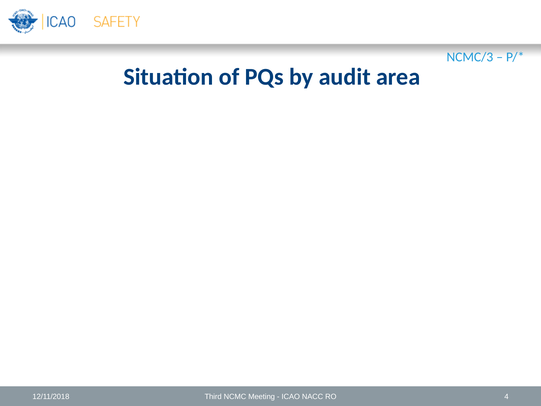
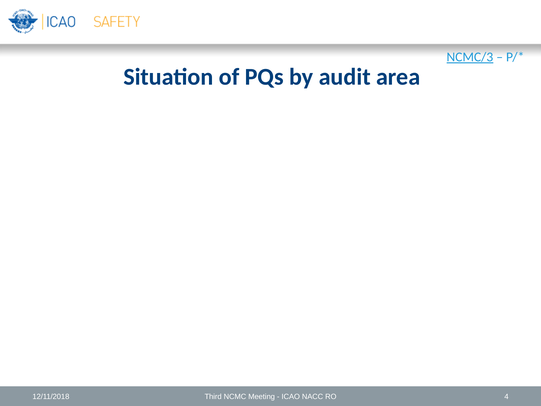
NCMC/3 underline: none -> present (470, 57)
